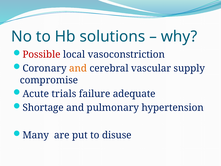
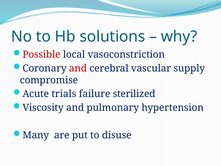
and colour: orange -> red (78, 68)
adequate: adequate -> sterilized (134, 94)
Shortage: Shortage -> Viscosity (43, 108)
